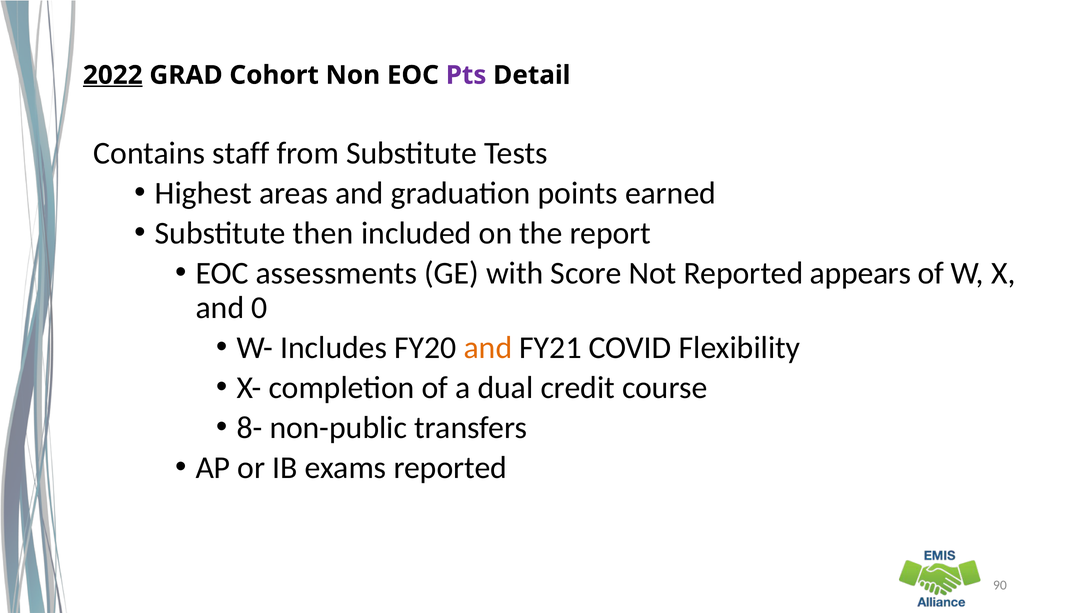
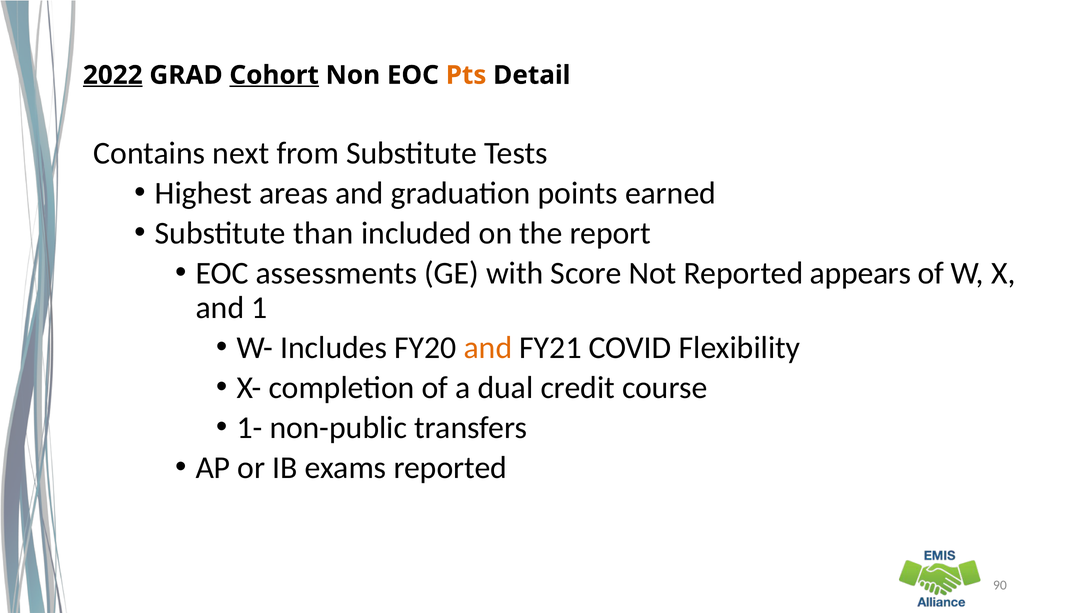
Cohort underline: none -> present (274, 75)
Pts colour: purple -> orange (466, 75)
staff: staff -> next (241, 153)
then: then -> than (323, 233)
0: 0 -> 1 (259, 308)
8-: 8- -> 1- (249, 428)
